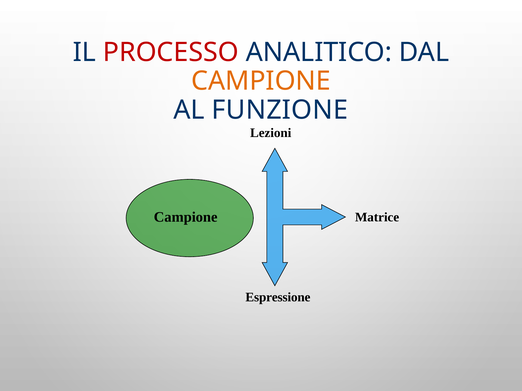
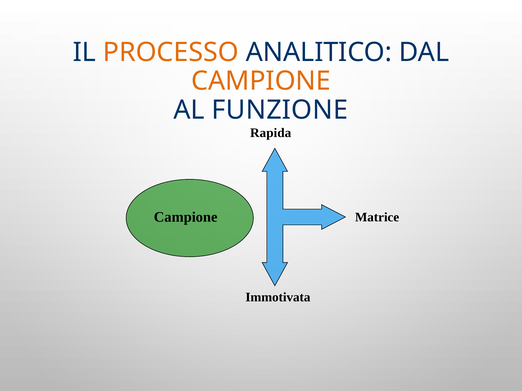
PROCESSO colour: red -> orange (171, 52)
Lezioni: Lezioni -> Rapida (271, 133)
Espressione: Espressione -> Immotivata (278, 297)
